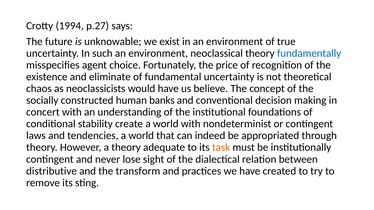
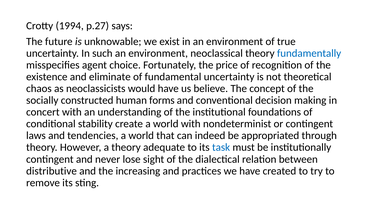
banks: banks -> forms (162, 101)
task colour: orange -> blue (221, 148)
transform: transform -> increasing (138, 171)
